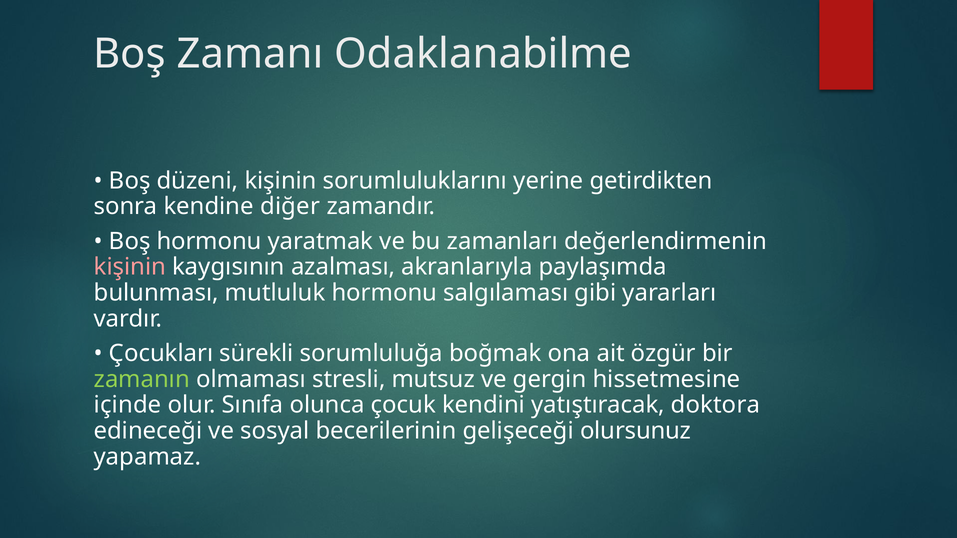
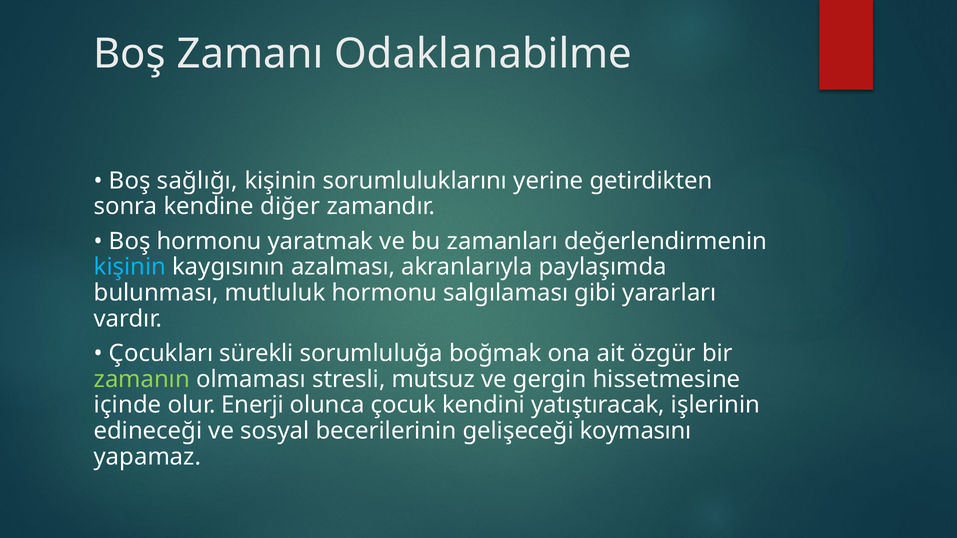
düzeni: düzeni -> sağlığı (197, 181)
kişinin colour: pink -> light blue (130, 267)
Sınıfa: Sınıfa -> Enerji (253, 405)
doktora: doktora -> işlerinin (716, 405)
olursunuz: olursunuz -> koymasını (636, 431)
